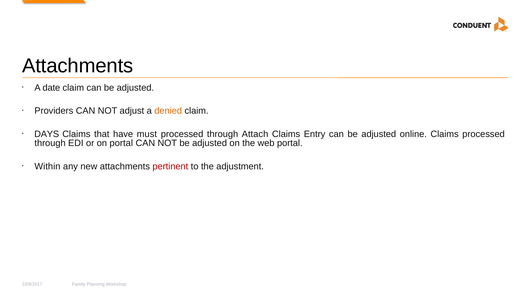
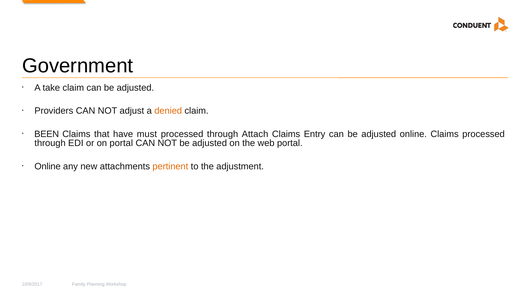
Attachments: Attachments -> Government (78, 66)
date: date -> take (51, 88)
DAYS: DAYS -> BEEN (47, 134)
Within: Within -> Online (48, 166)
pertinent colour: red -> orange (170, 166)
